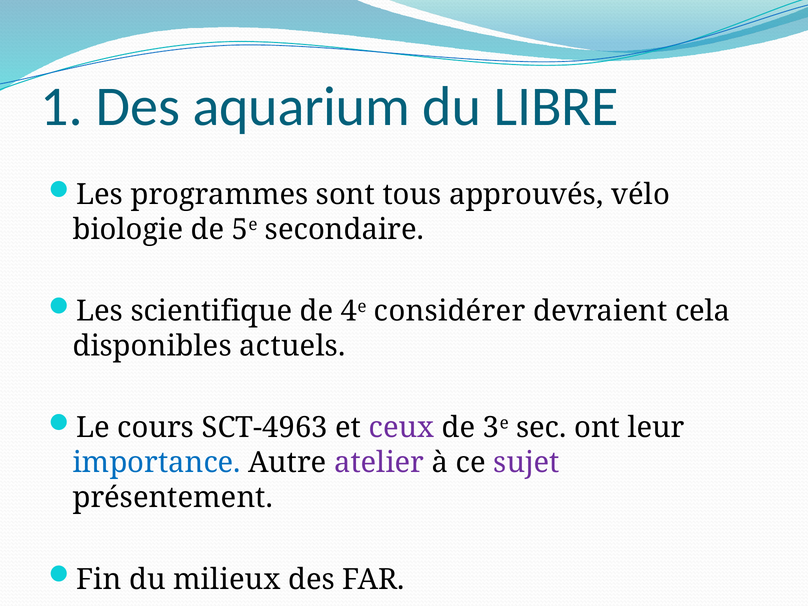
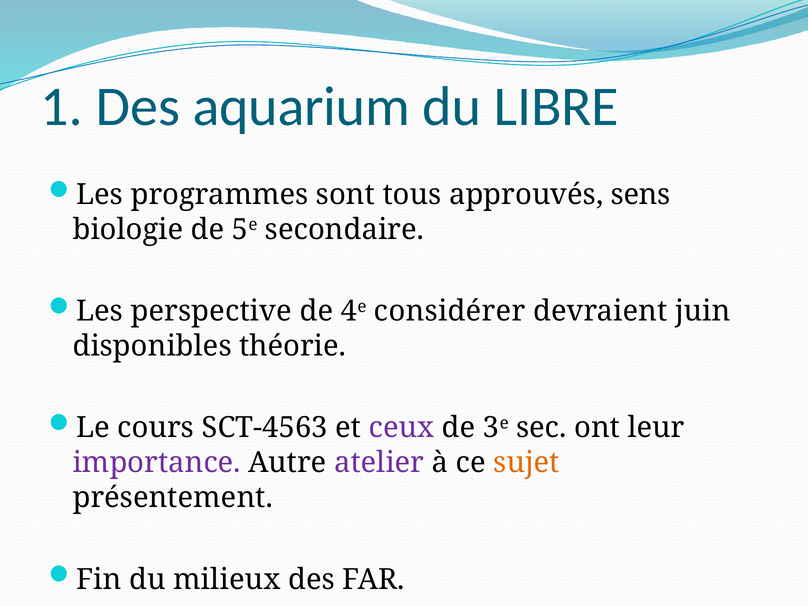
vélo: vélo -> sens (641, 195)
scientifique: scientifique -> perspective (211, 311)
cela: cela -> juin (703, 311)
actuels: actuels -> théorie (293, 346)
SCT-4963: SCT-4963 -> SCT-4563 (265, 428)
importance colour: blue -> purple (157, 463)
sujet colour: purple -> orange (527, 463)
